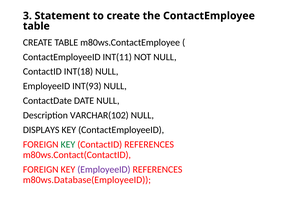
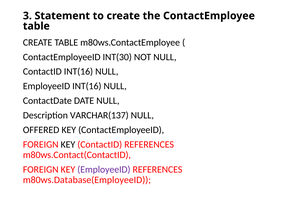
INT(11: INT(11 -> INT(30 (117, 57)
ContactID INT(18: INT(18 -> INT(16 (78, 71)
EmployeeID INT(93: INT(93 -> INT(16 (87, 86)
VARCHAR(102: VARCHAR(102 -> VARCHAR(137 (99, 115)
DISPLAYS: DISPLAYS -> OFFERED (41, 129)
KEY colour: green -> black (68, 144)
